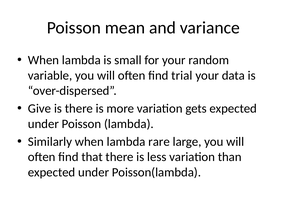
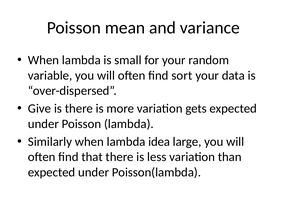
trial: trial -> sort (182, 76)
rare: rare -> idea (159, 142)
